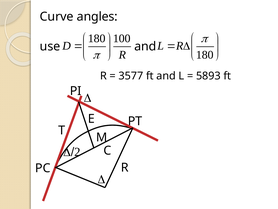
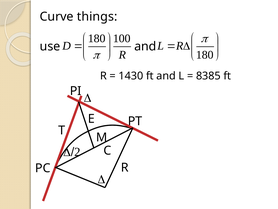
angles: angles -> things (97, 17)
3577: 3577 -> 1430 (131, 76)
5893: 5893 -> 8385 (208, 76)
